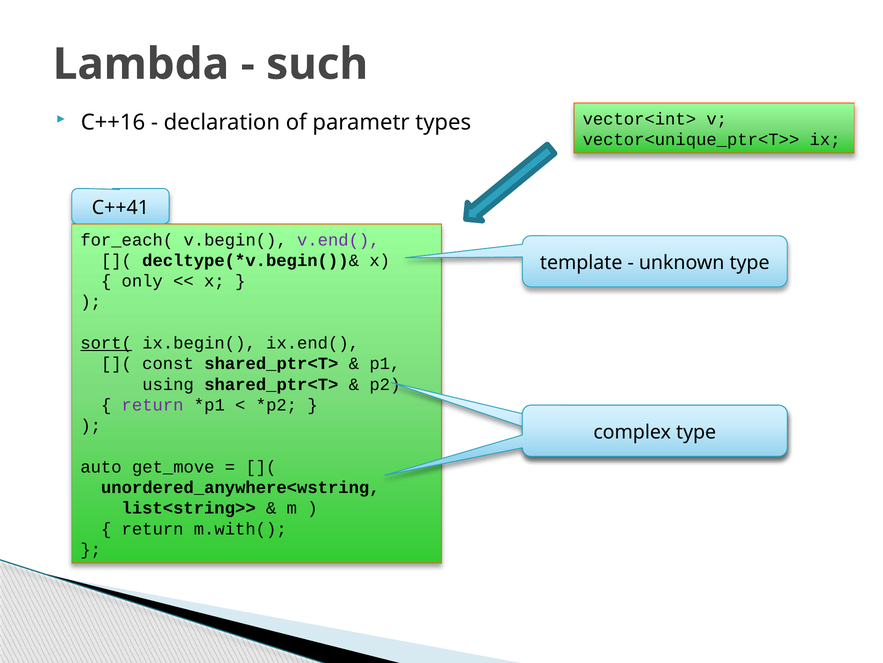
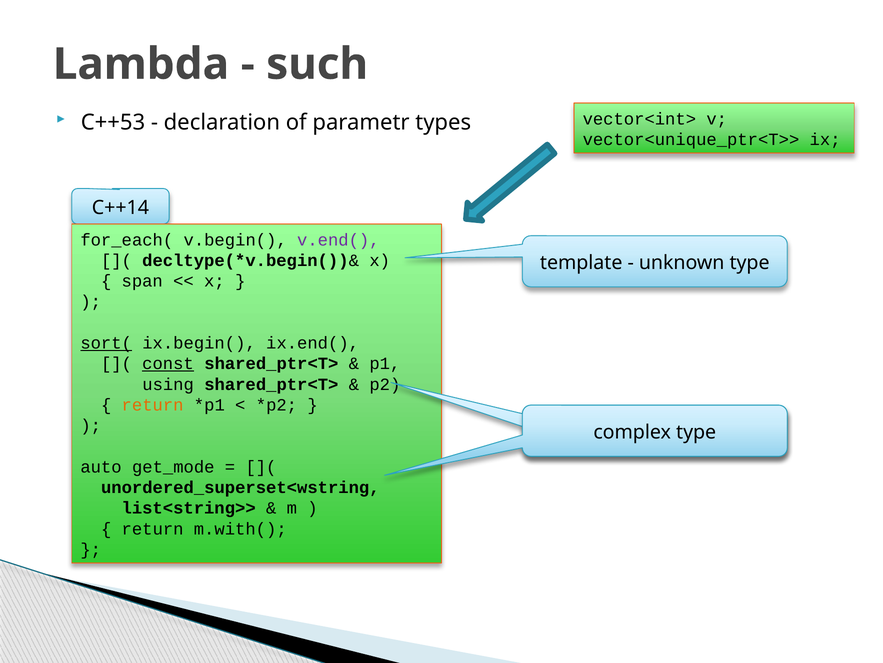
C++16: C++16 -> C++53 (113, 122)
C++41: C++41 -> C++14 (120, 207)
only: only -> span (142, 281)
const underline: none -> present (168, 363)
return colour: purple -> orange (153, 405)
get_move: get_move -> get_mode (173, 466)
unordered_anywhere<wstring: unordered_anywhere<wstring -> unordered_superset<wstring (240, 487)
